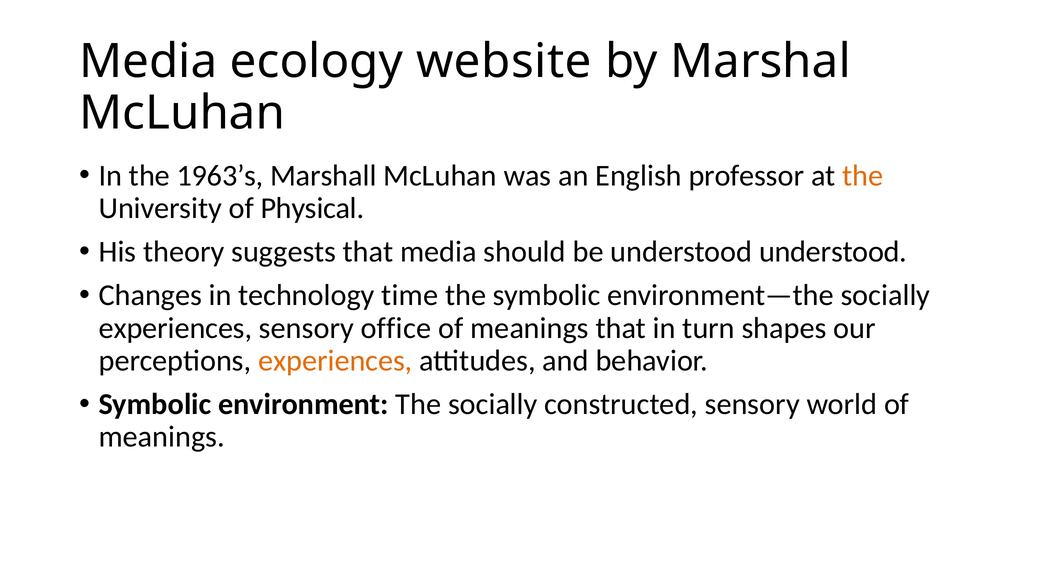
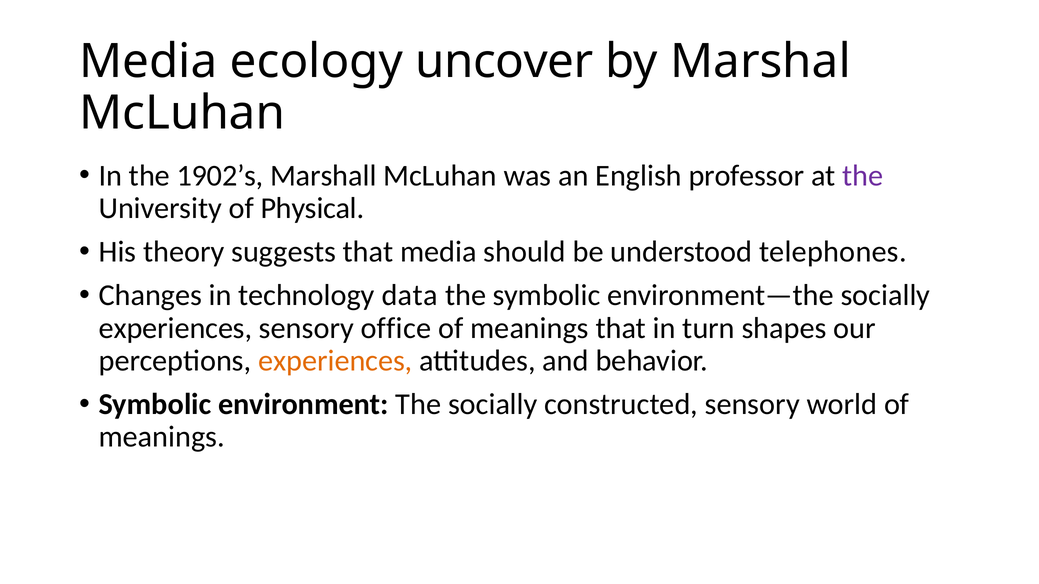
website: website -> uncover (504, 62)
1963’s: 1963’s -> 1902’s (220, 176)
the colour: orange -> purple (863, 176)
understood understood: understood -> telephones (833, 252)
time: time -> data (410, 296)
